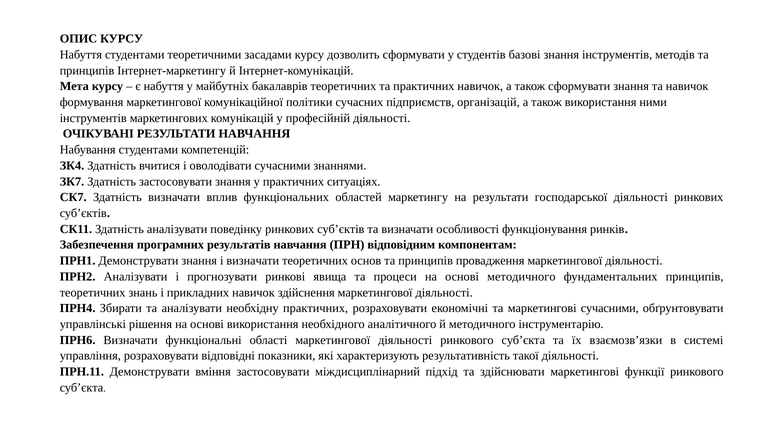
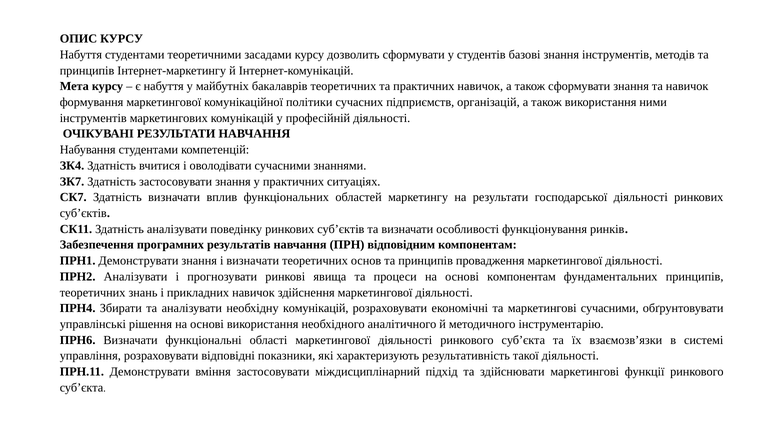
основі методичного: методичного -> компонентам (521, 277)
необхідну практичних: практичних -> комунікацій (316, 308)
